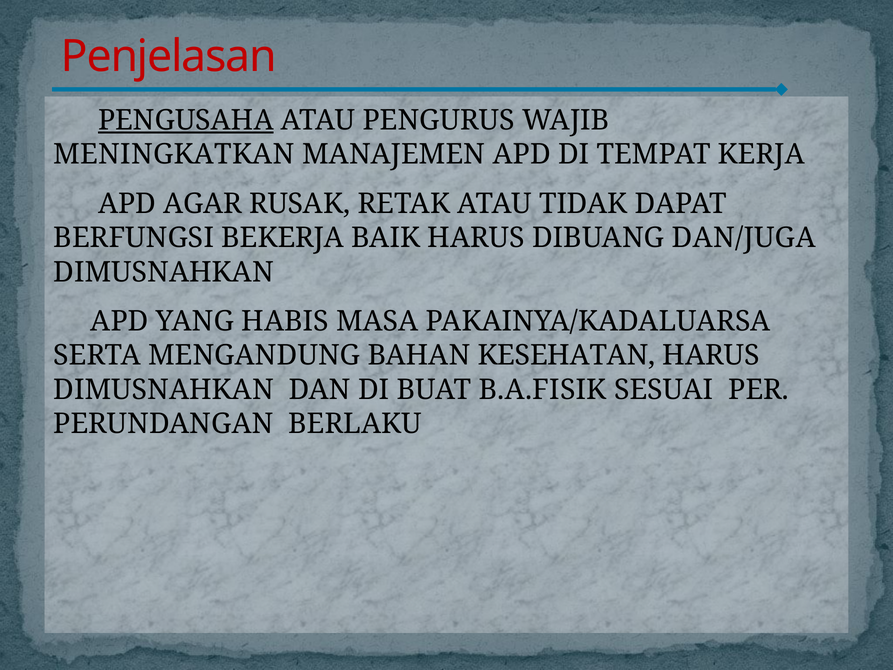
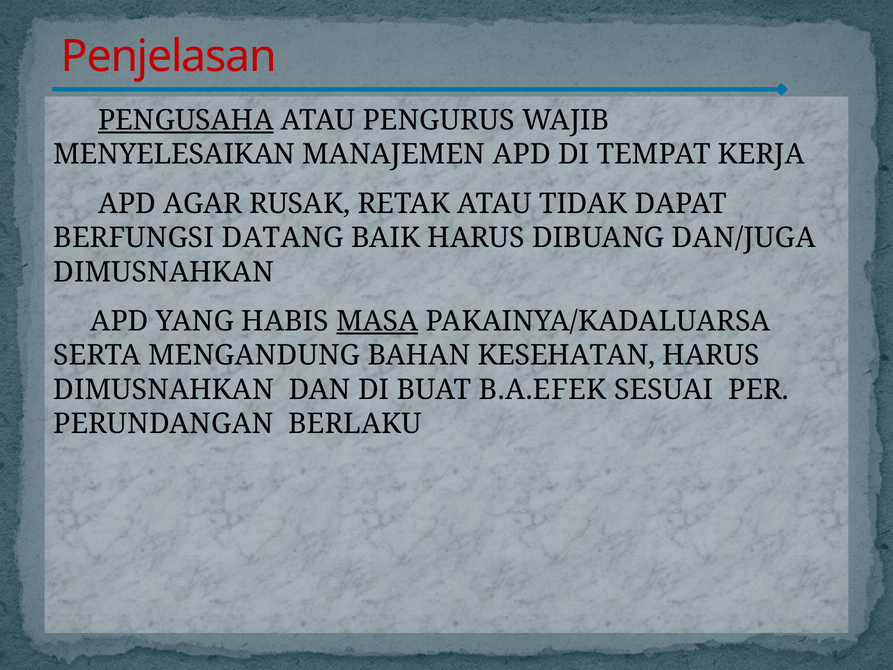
MENINGKATKAN: MENINGKATKAN -> MENYELESAIKAN (174, 154)
BEKERJA: BEKERJA -> DATANG (283, 238)
MASA underline: none -> present (377, 321)
B.A.FISIK: B.A.FISIK -> B.A.EFEK (542, 390)
